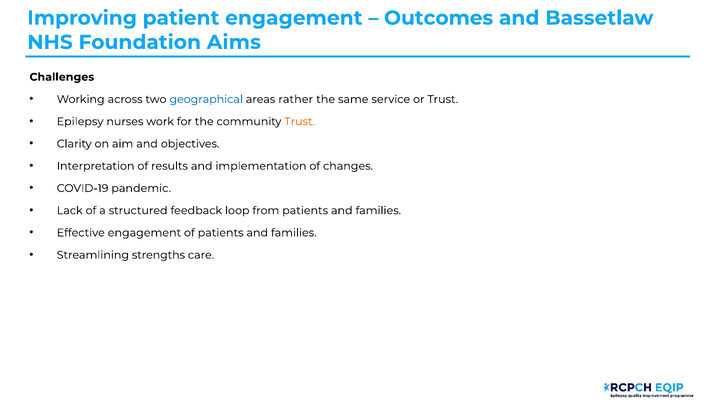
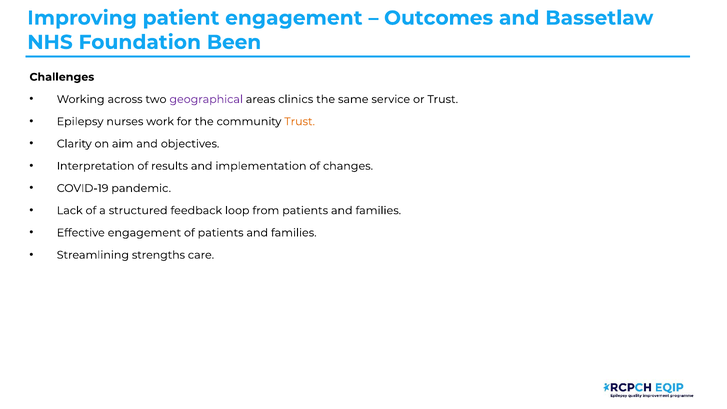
Aims: Aims -> Been (234, 42)
geographical colour: blue -> purple (206, 99)
rather: rather -> clinics (296, 99)
